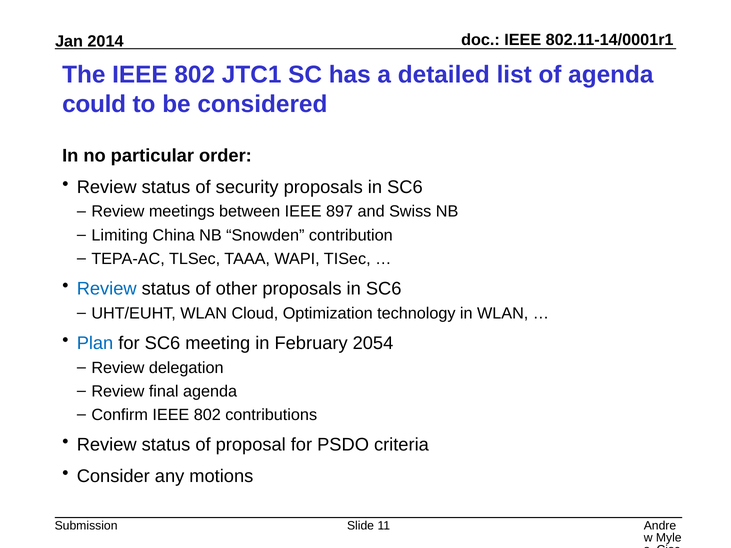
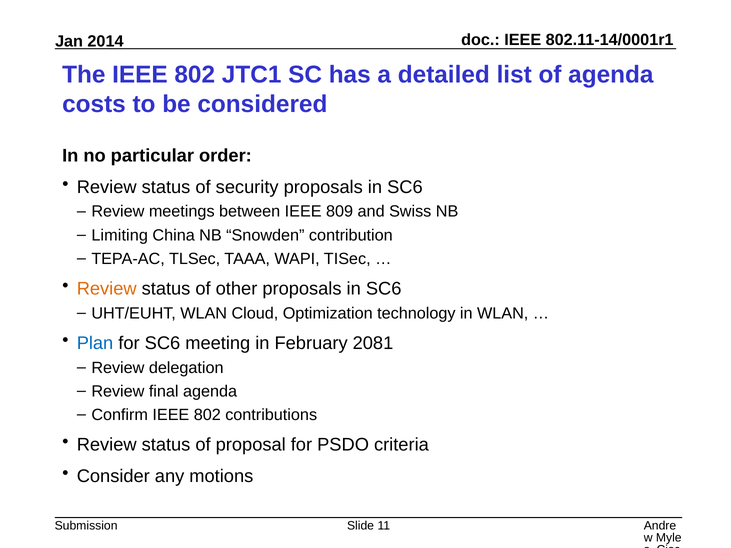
could: could -> costs (94, 104)
897: 897 -> 809 (340, 212)
Review colour: blue -> orange (107, 289)
2054: 2054 -> 2081 (373, 343)
